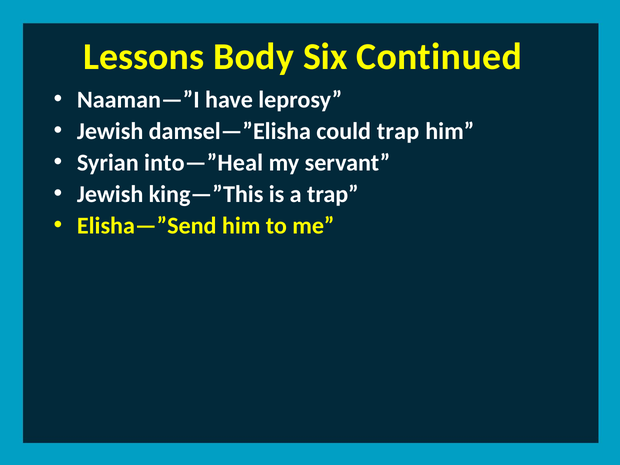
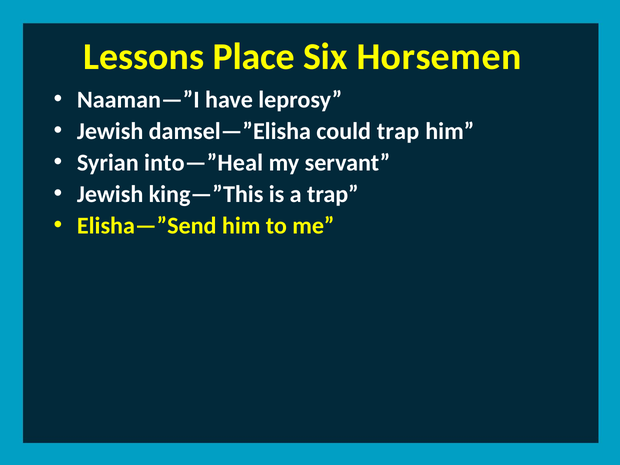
Body: Body -> Place (254, 57)
Continued: Continued -> Horsemen (439, 57)
